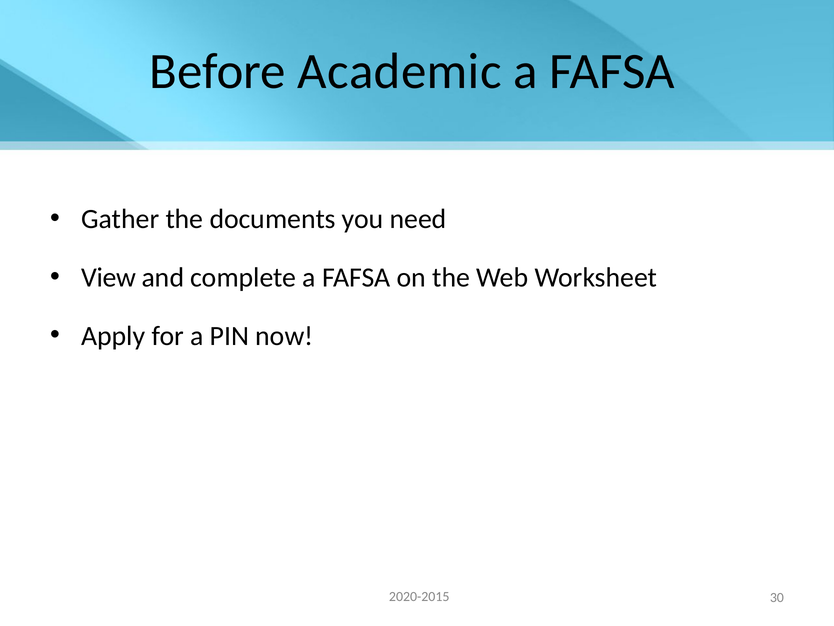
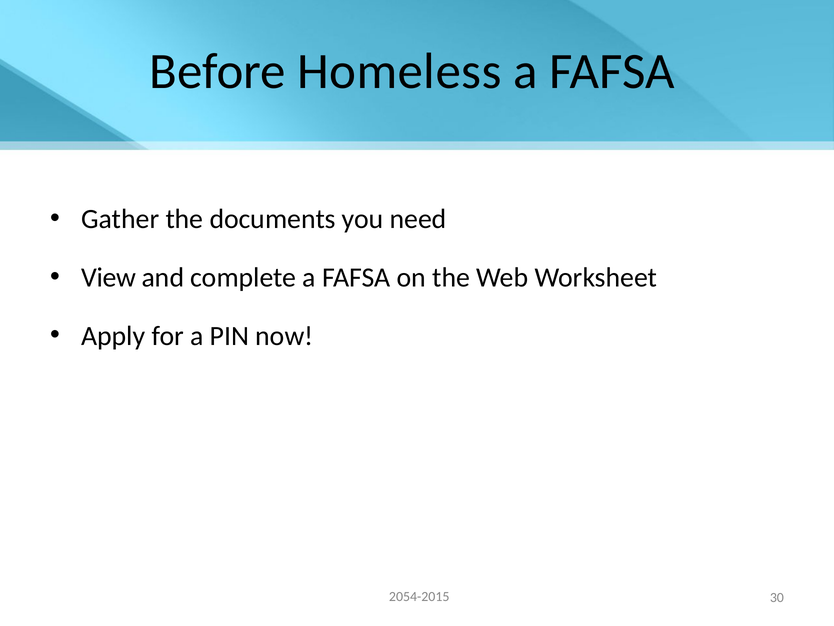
Academic: Academic -> Homeless (399, 71)
2020-2015: 2020-2015 -> 2054-2015 (419, 596)
